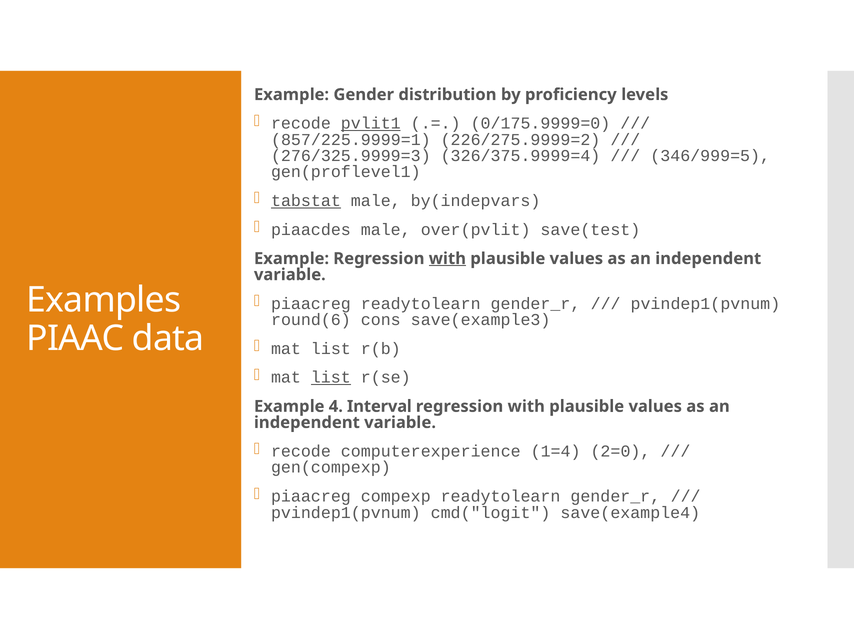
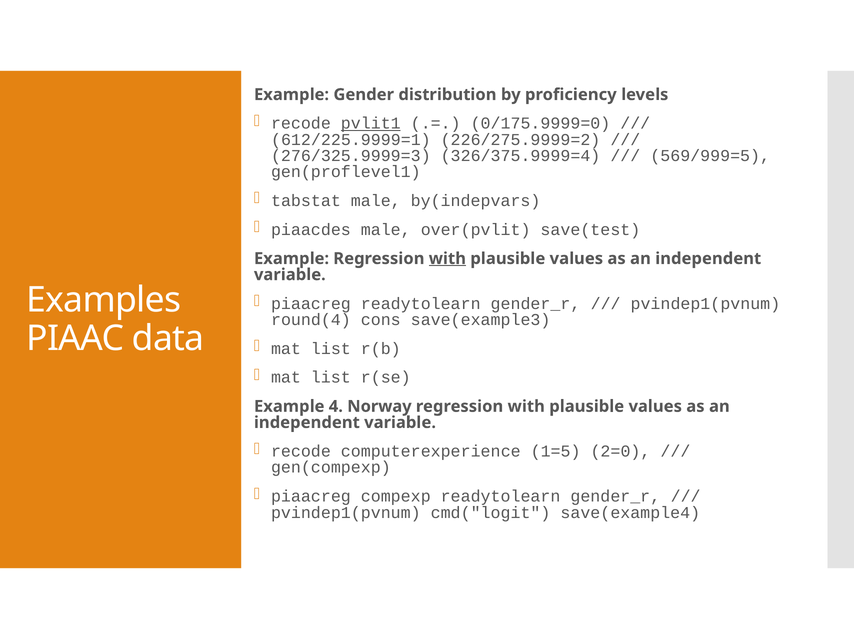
857/225.9999=1: 857/225.9999=1 -> 612/225.9999=1 (351, 140)
346/999=5: 346/999=5 -> 569/999=5 (710, 156)
tabstat underline: present -> none (306, 201)
round(6: round(6 -> round(4 (311, 320)
list underline: present -> none (331, 378)
Interval: Interval -> Norway (379, 407)
1=4: 1=4 -> 1=5 (556, 452)
